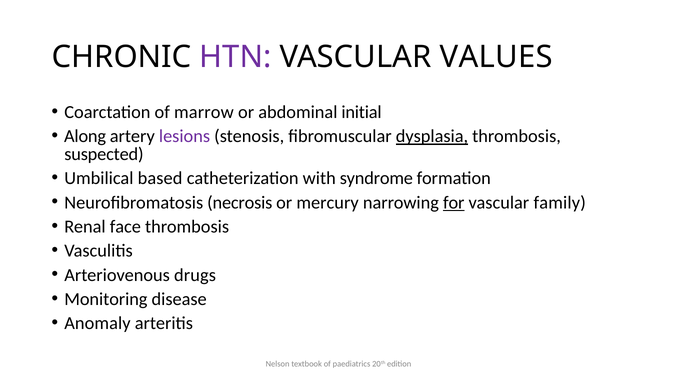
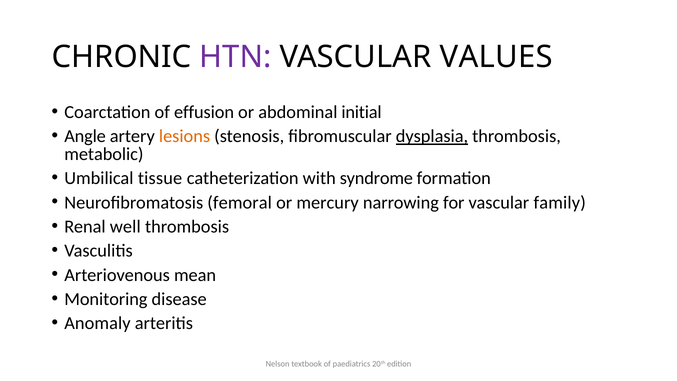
marrow: marrow -> effusion (204, 112)
Along: Along -> Angle (85, 136)
lesions colour: purple -> orange (185, 136)
suspected: suspected -> metabolic (104, 154)
based: based -> tissue (160, 178)
necrosis: necrosis -> femoral (240, 202)
for underline: present -> none (454, 202)
face: face -> well (125, 227)
drugs: drugs -> mean (195, 275)
